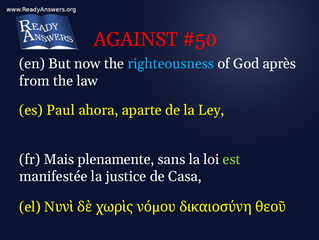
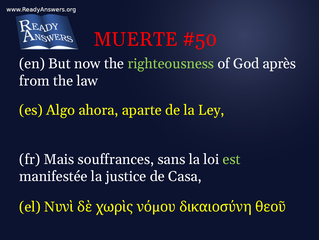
AGAINST: AGAINST -> MUERTE (136, 39)
righteousness colour: light blue -> light green (171, 64)
Paul: Paul -> Algo (61, 110)
plenamente: plenamente -> souffrances (116, 159)
